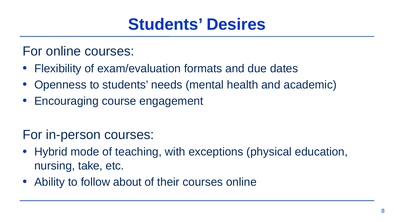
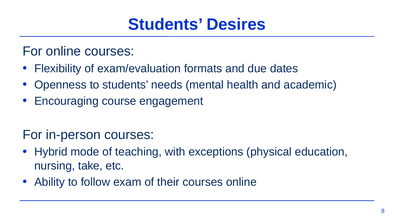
about: about -> exam (127, 182)
